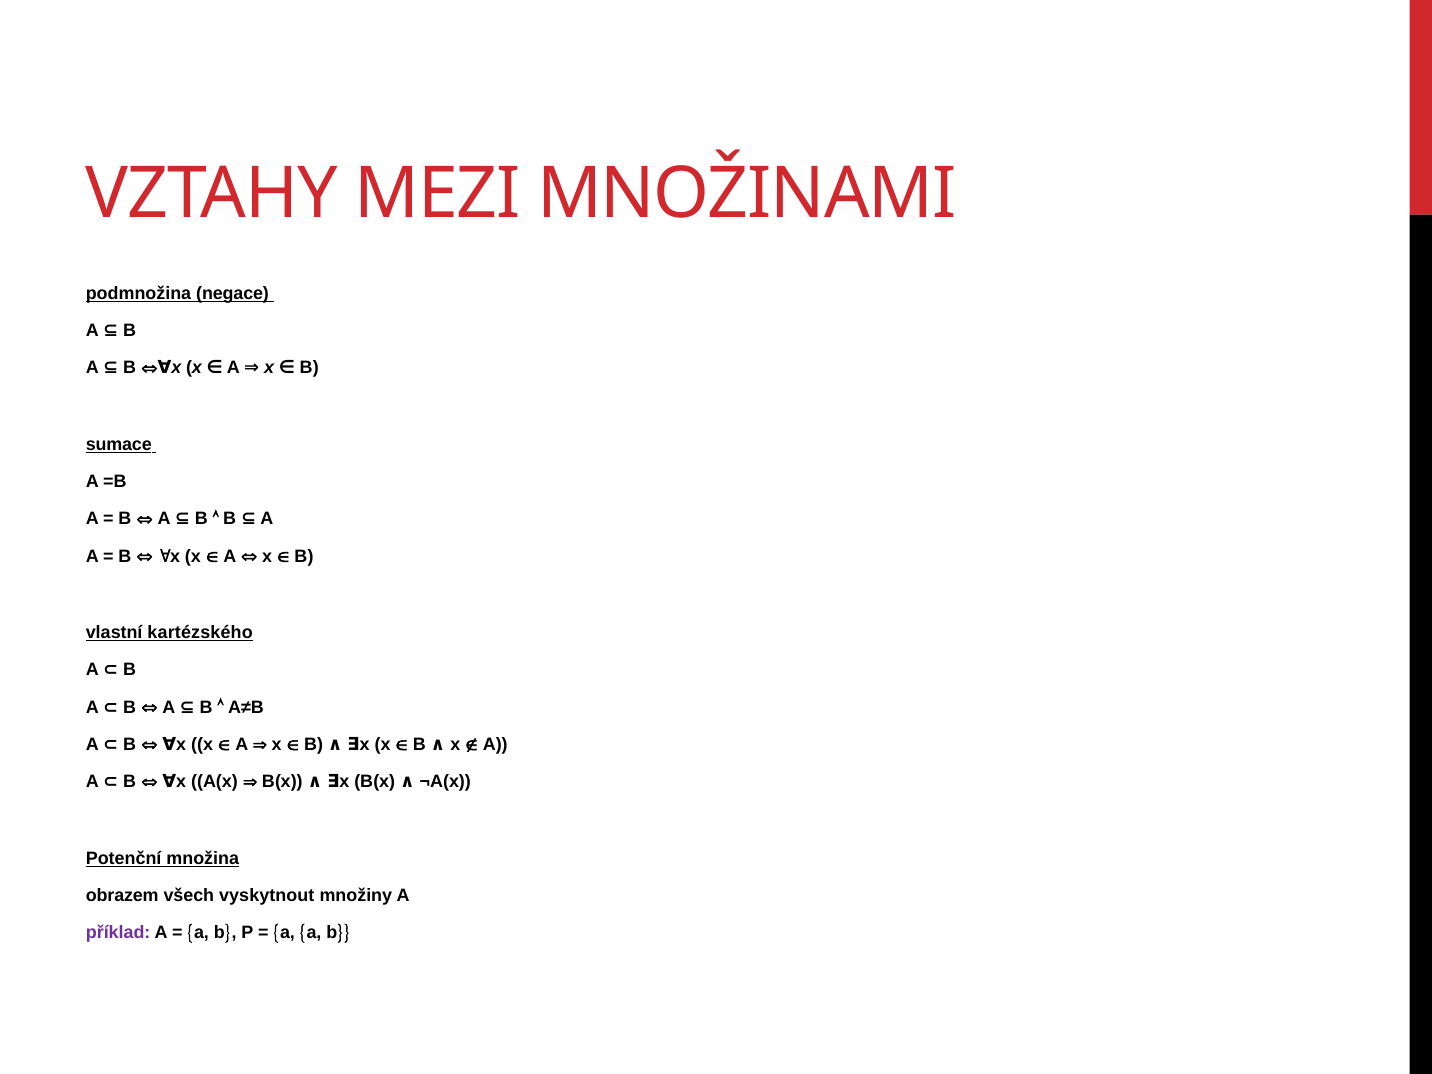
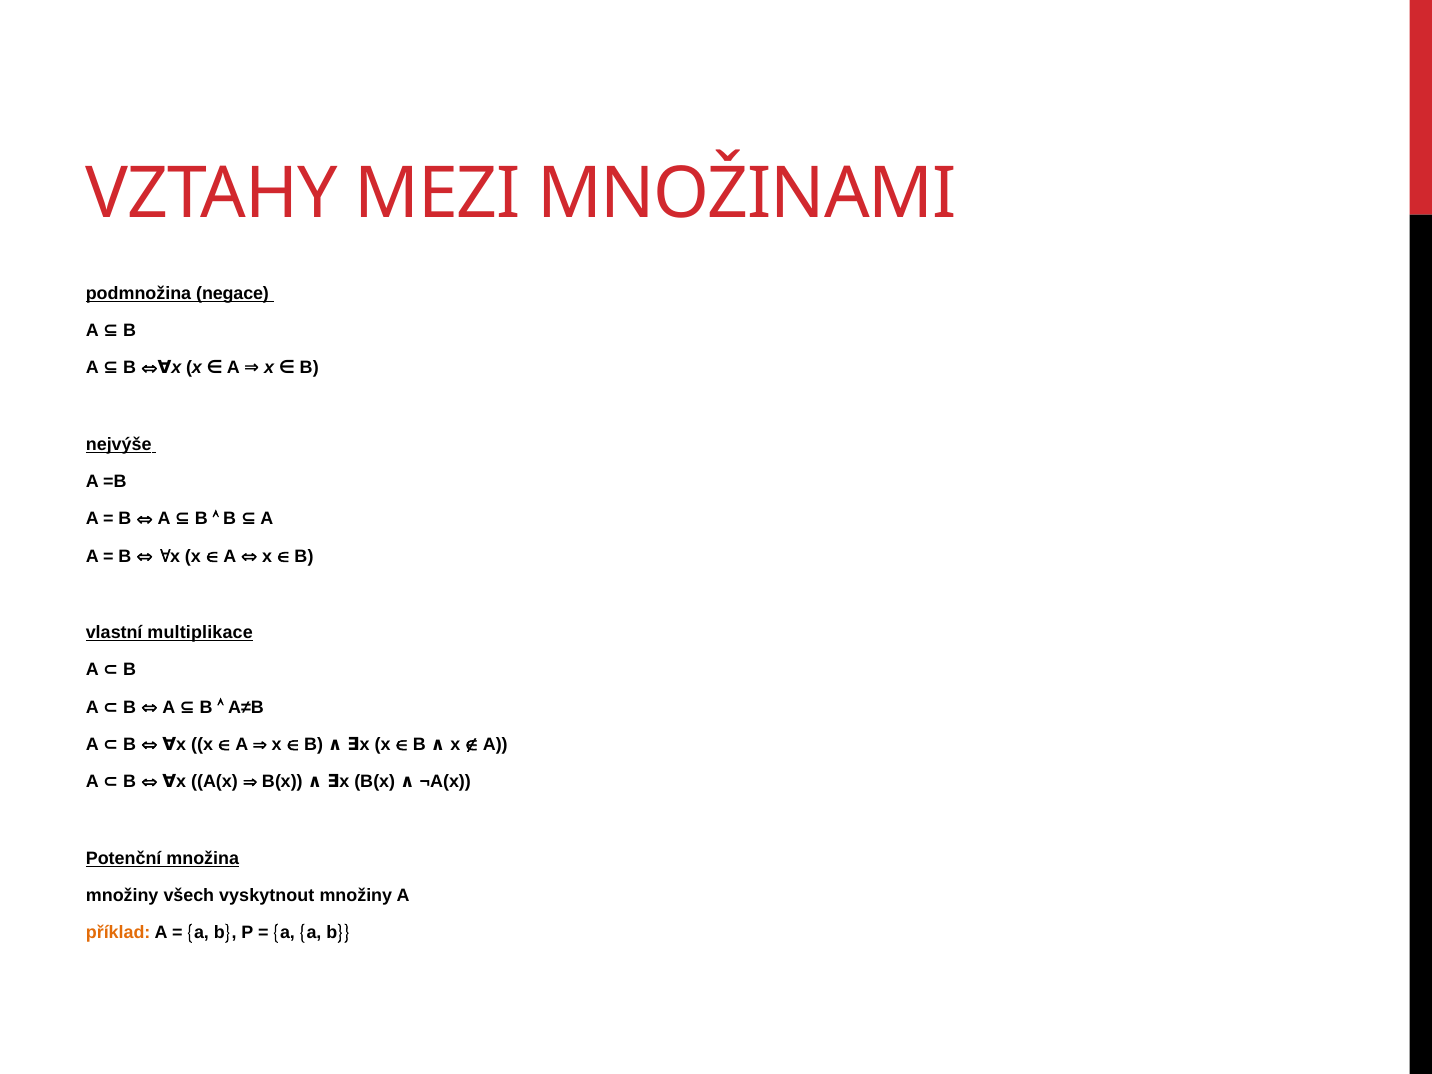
sumace: sumace -> nejvýše (119, 445)
kartézského: kartézského -> multiplikace (200, 633)
obrazem: obrazem -> množiny (122, 895)
příklad colour: purple -> orange (118, 933)
